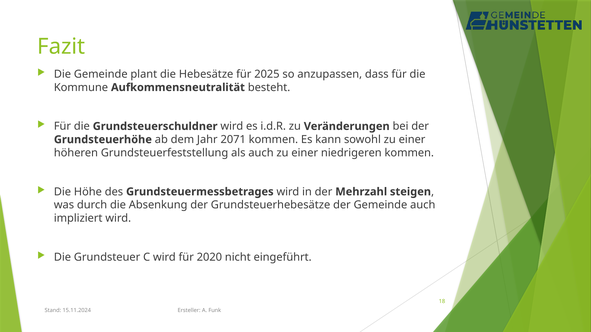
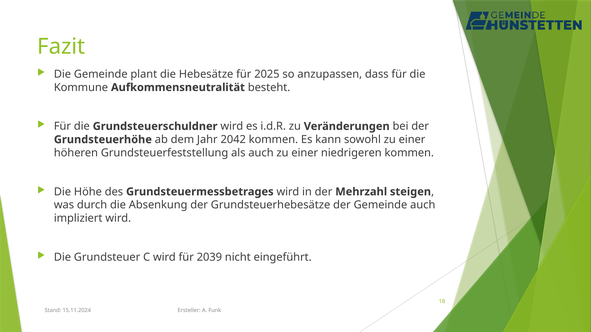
2071: 2071 -> 2042 (233, 140)
2020: 2020 -> 2039 (209, 257)
